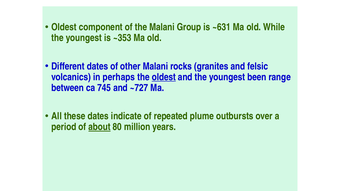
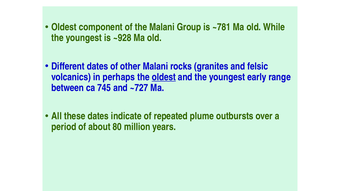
~631: ~631 -> ~781 (222, 27)
~353: ~353 -> ~928 (122, 38)
been: been -> early (257, 77)
about underline: present -> none (99, 127)
